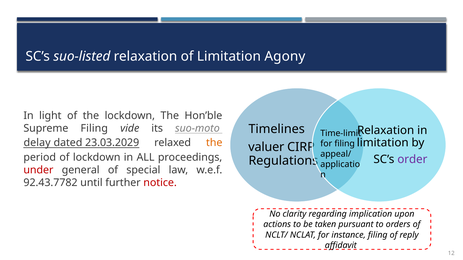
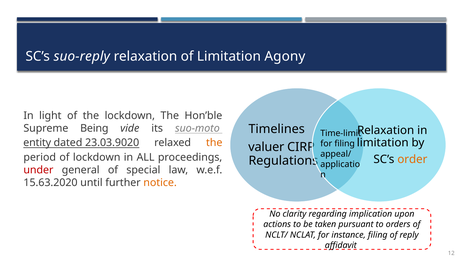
suo-listed: suo-listed -> suo-reply (82, 56)
Supreme Filing: Filing -> Being (94, 129)
delay: delay -> entity (37, 143)
23.03.2029: 23.03.2029 -> 23.03.9020 (112, 143)
order colour: purple -> orange (412, 160)
92.43.7782: 92.43.7782 -> 15.63.2020 (50, 183)
notice colour: red -> orange (160, 183)
